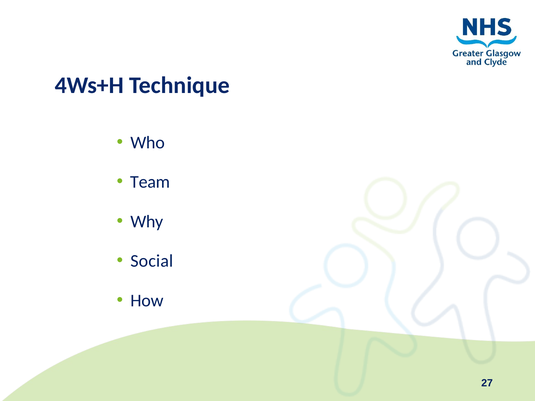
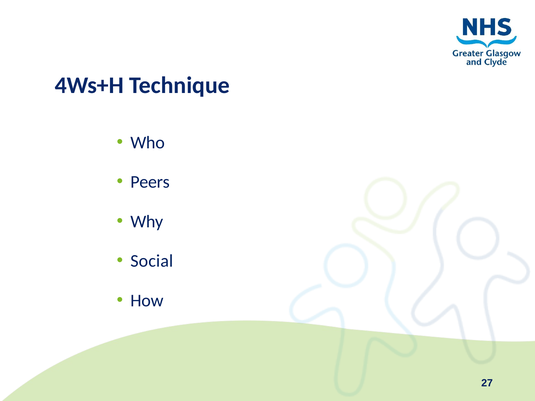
Team: Team -> Peers (150, 182)
